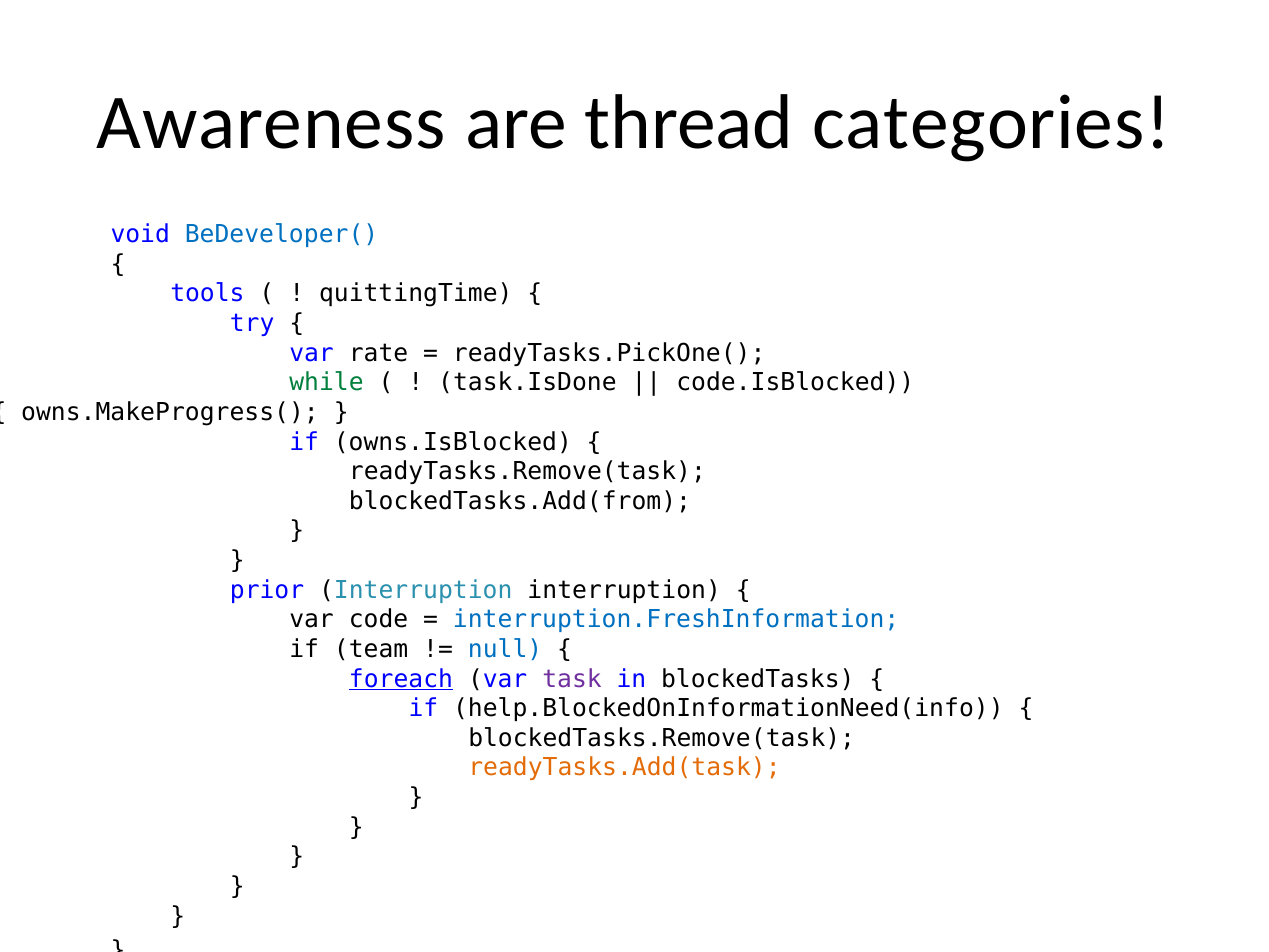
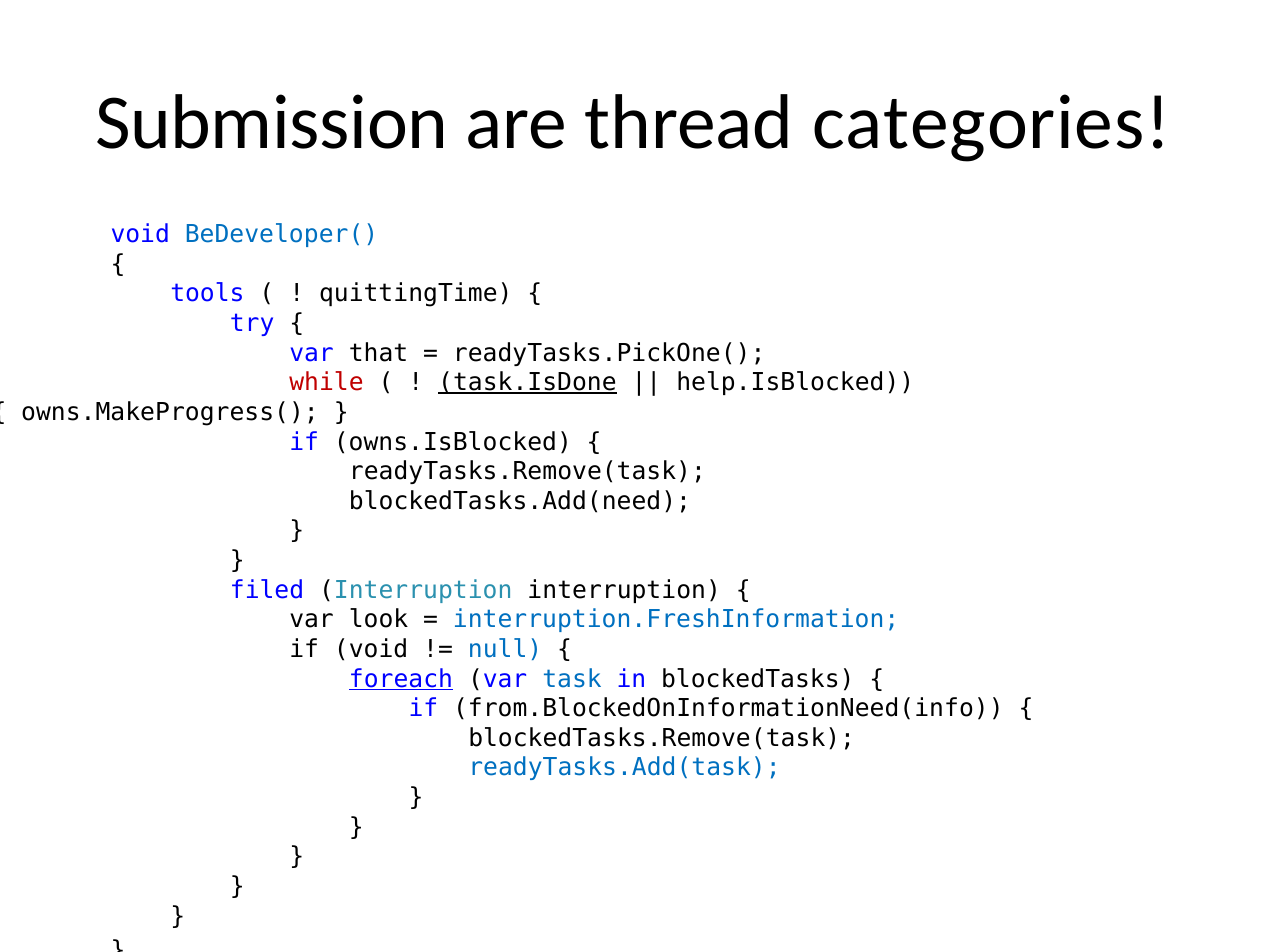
Awareness: Awareness -> Submission (272, 123)
rate: rate -> that (379, 353)
while colour: green -> red (327, 382)
task.IsDone underline: none -> present (527, 382)
code.IsBlocked: code.IsBlocked -> help.IsBlocked (795, 382)
blockedTasks.Add(from: blockedTasks.Add(from -> blockedTasks.Add(need (520, 501)
prior: prior -> filed (267, 590)
code: code -> look (379, 620)
if team: team -> void (371, 649)
task colour: purple -> blue (572, 679)
help.BlockedOnInformationNeed(info: help.BlockedOnInformationNeed(info -> from.BlockedOnInformationNeed(info (728, 708)
readyTasks.Add(task colour: orange -> blue (624, 768)
